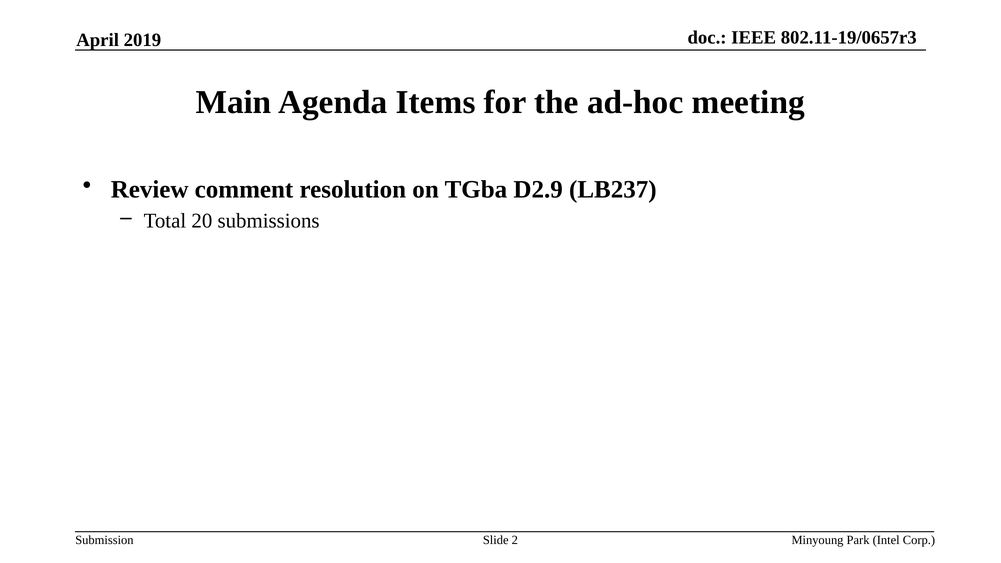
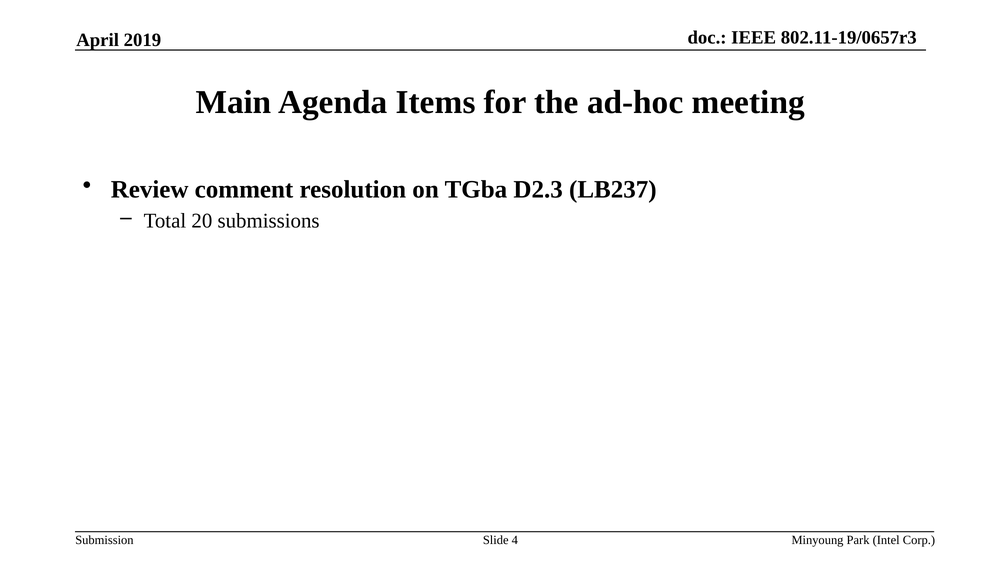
D2.9: D2.9 -> D2.3 (538, 189)
2: 2 -> 4 (515, 540)
